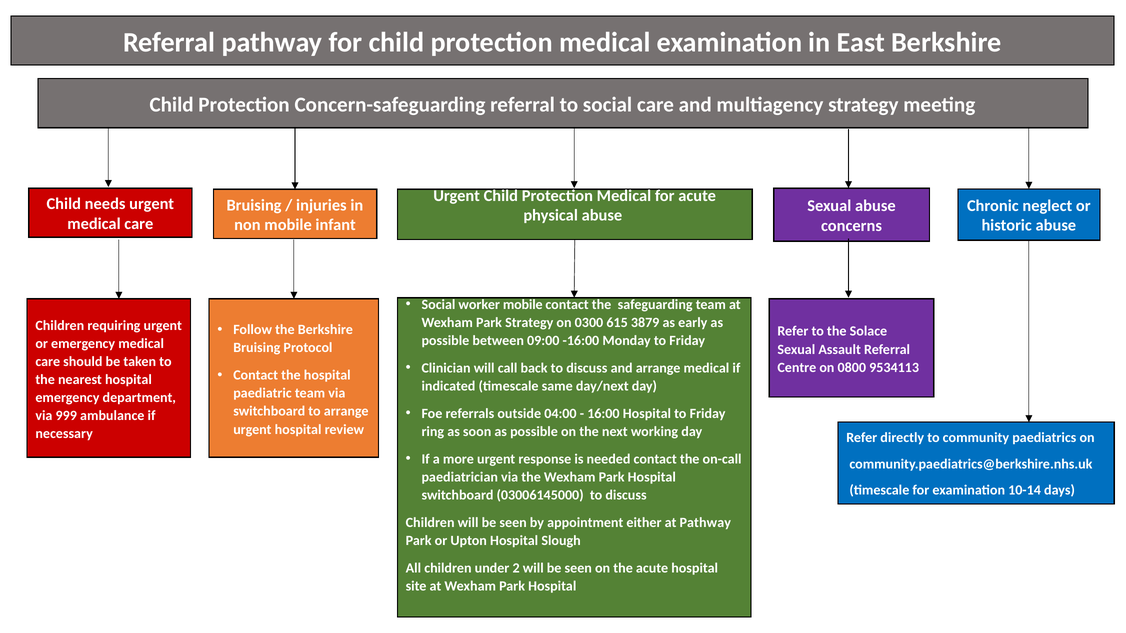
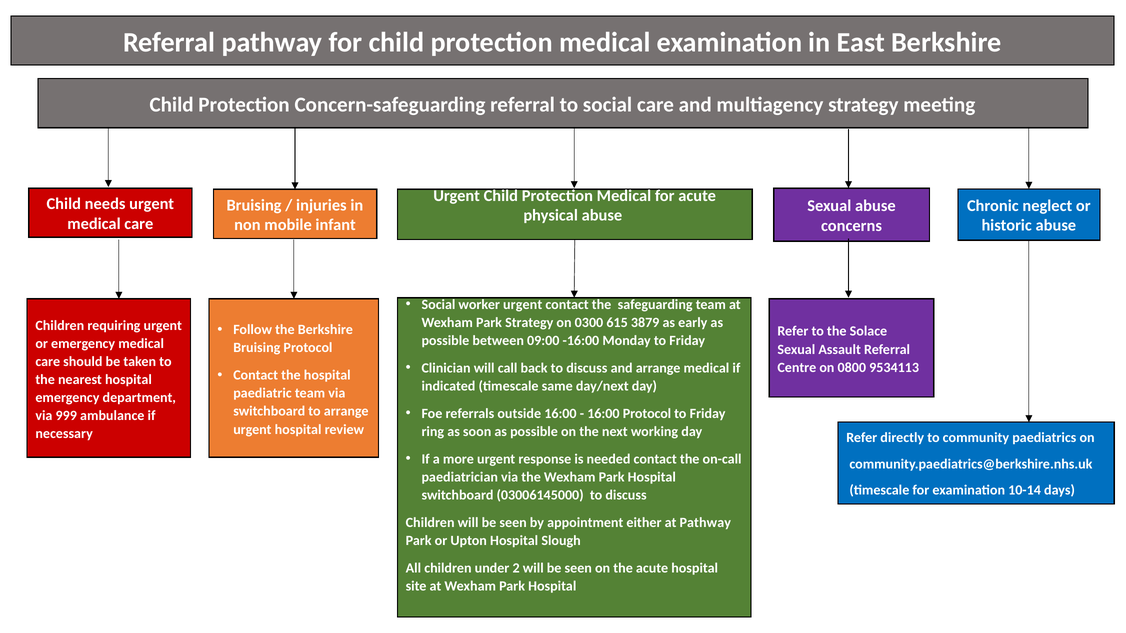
worker mobile: mobile -> urgent (523, 305)
outside 04:00: 04:00 -> 16:00 (560, 414)
16:00 Hospital: Hospital -> Protocol (647, 414)
